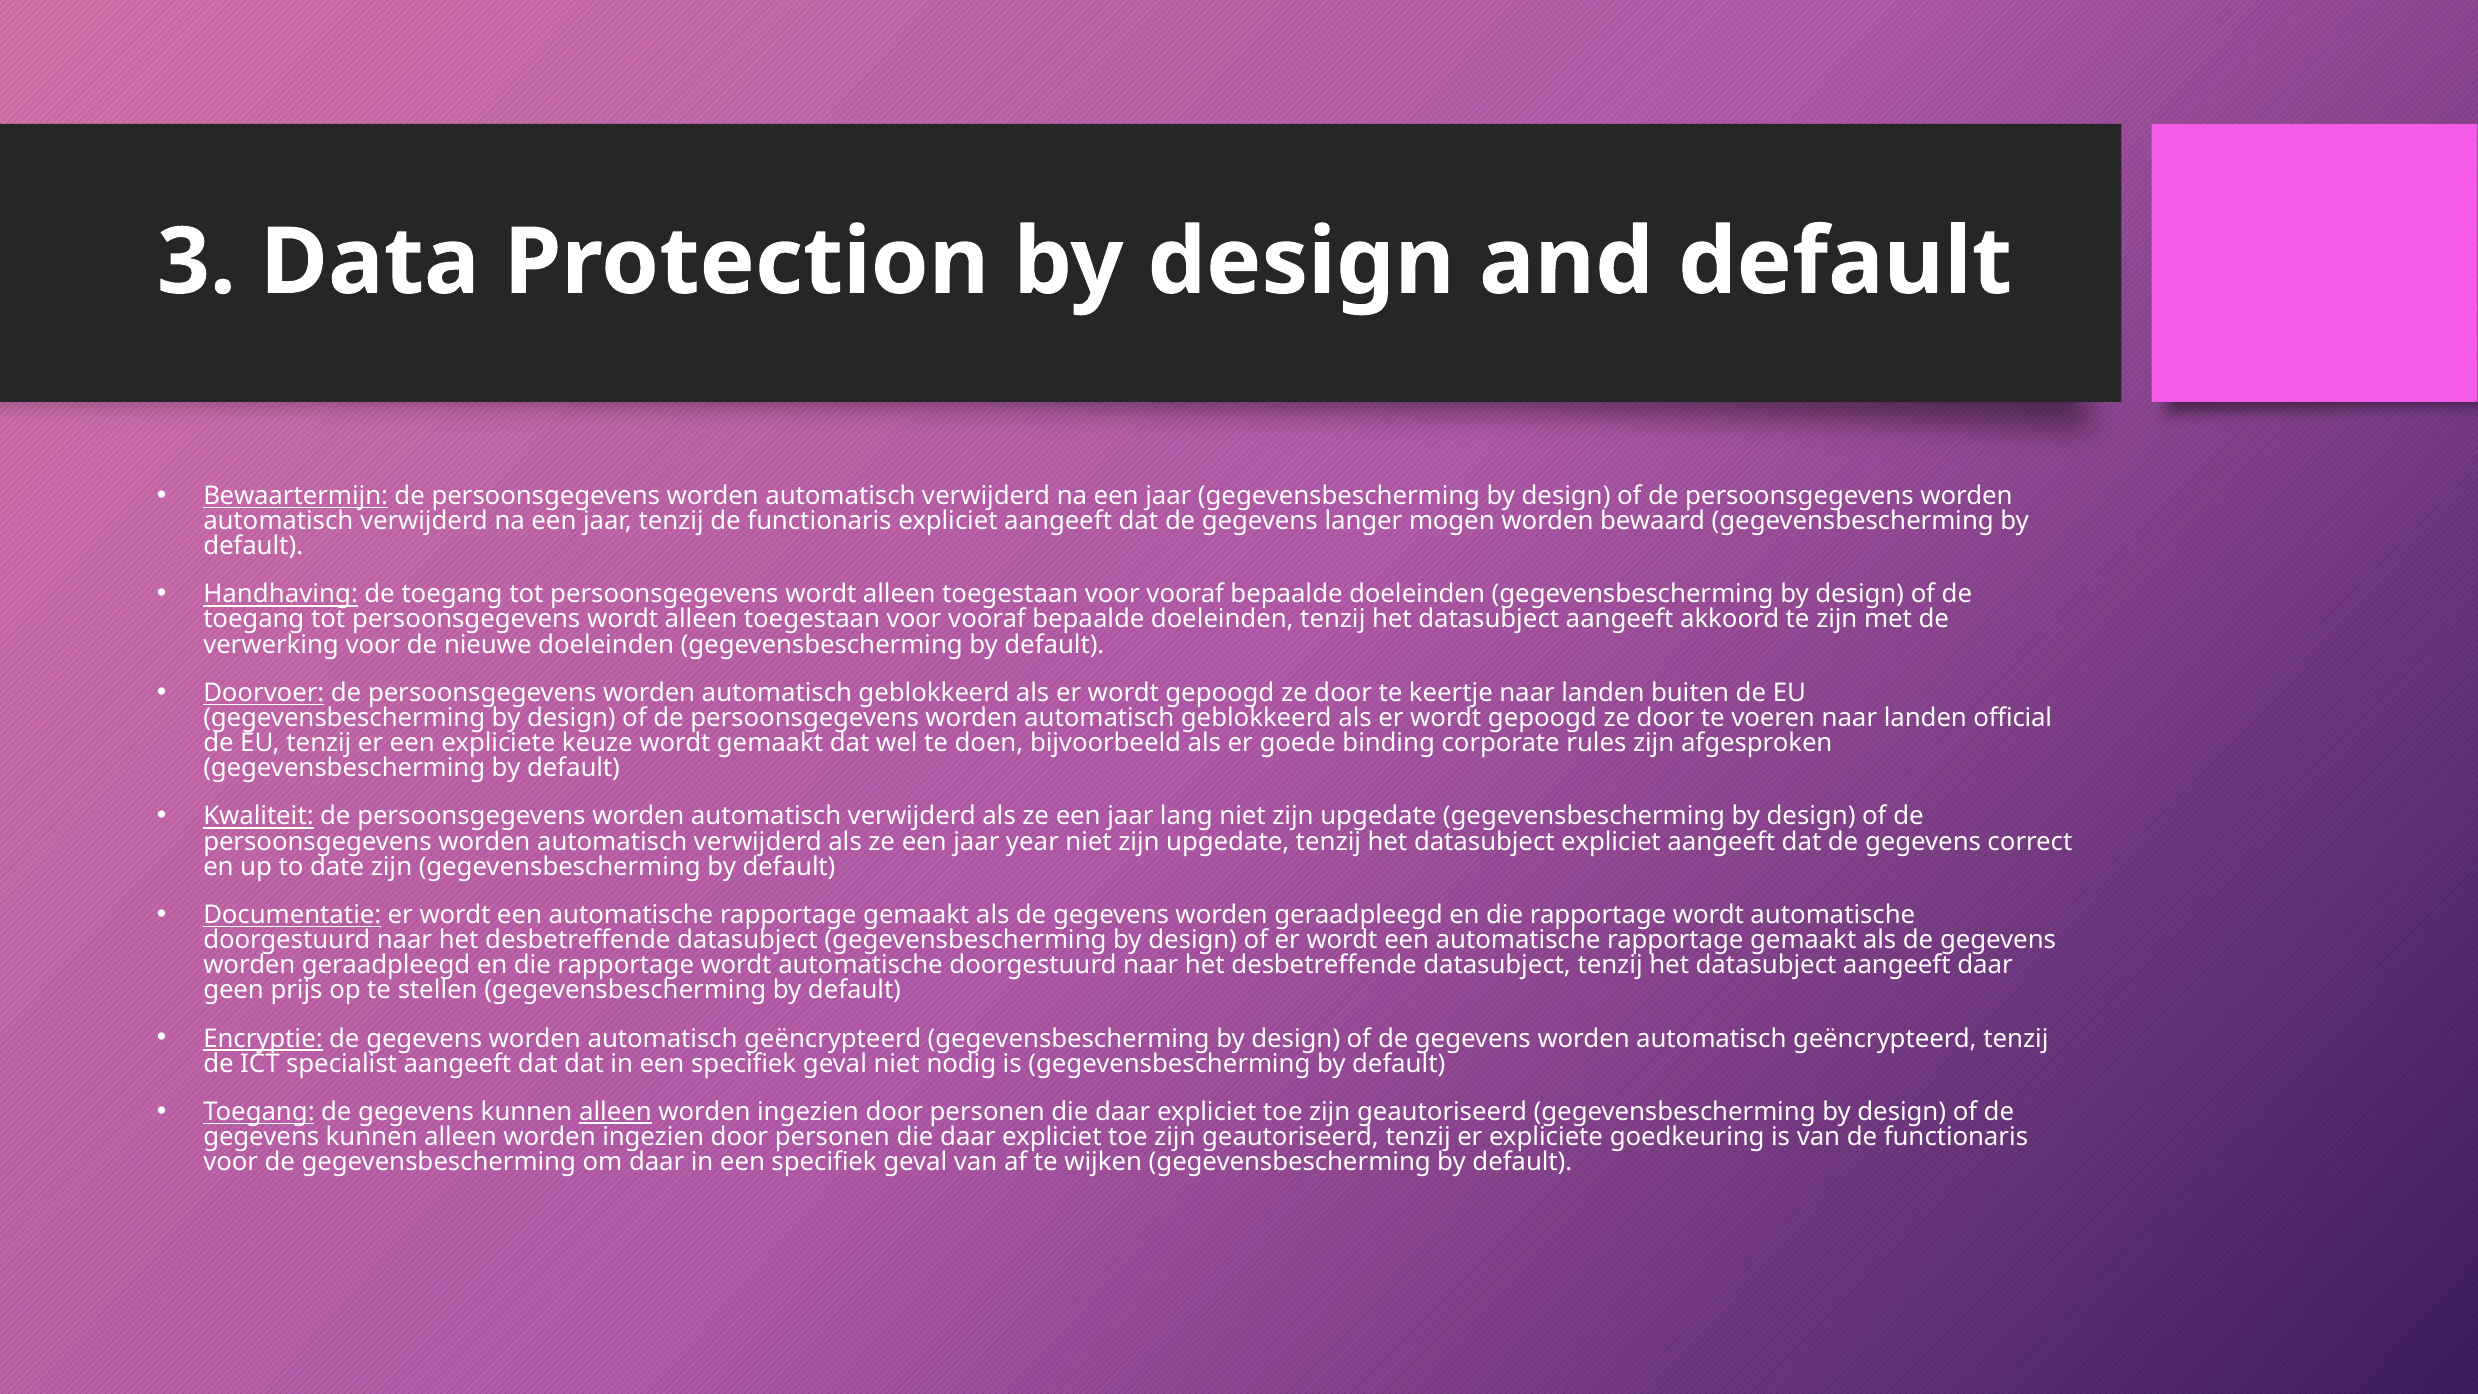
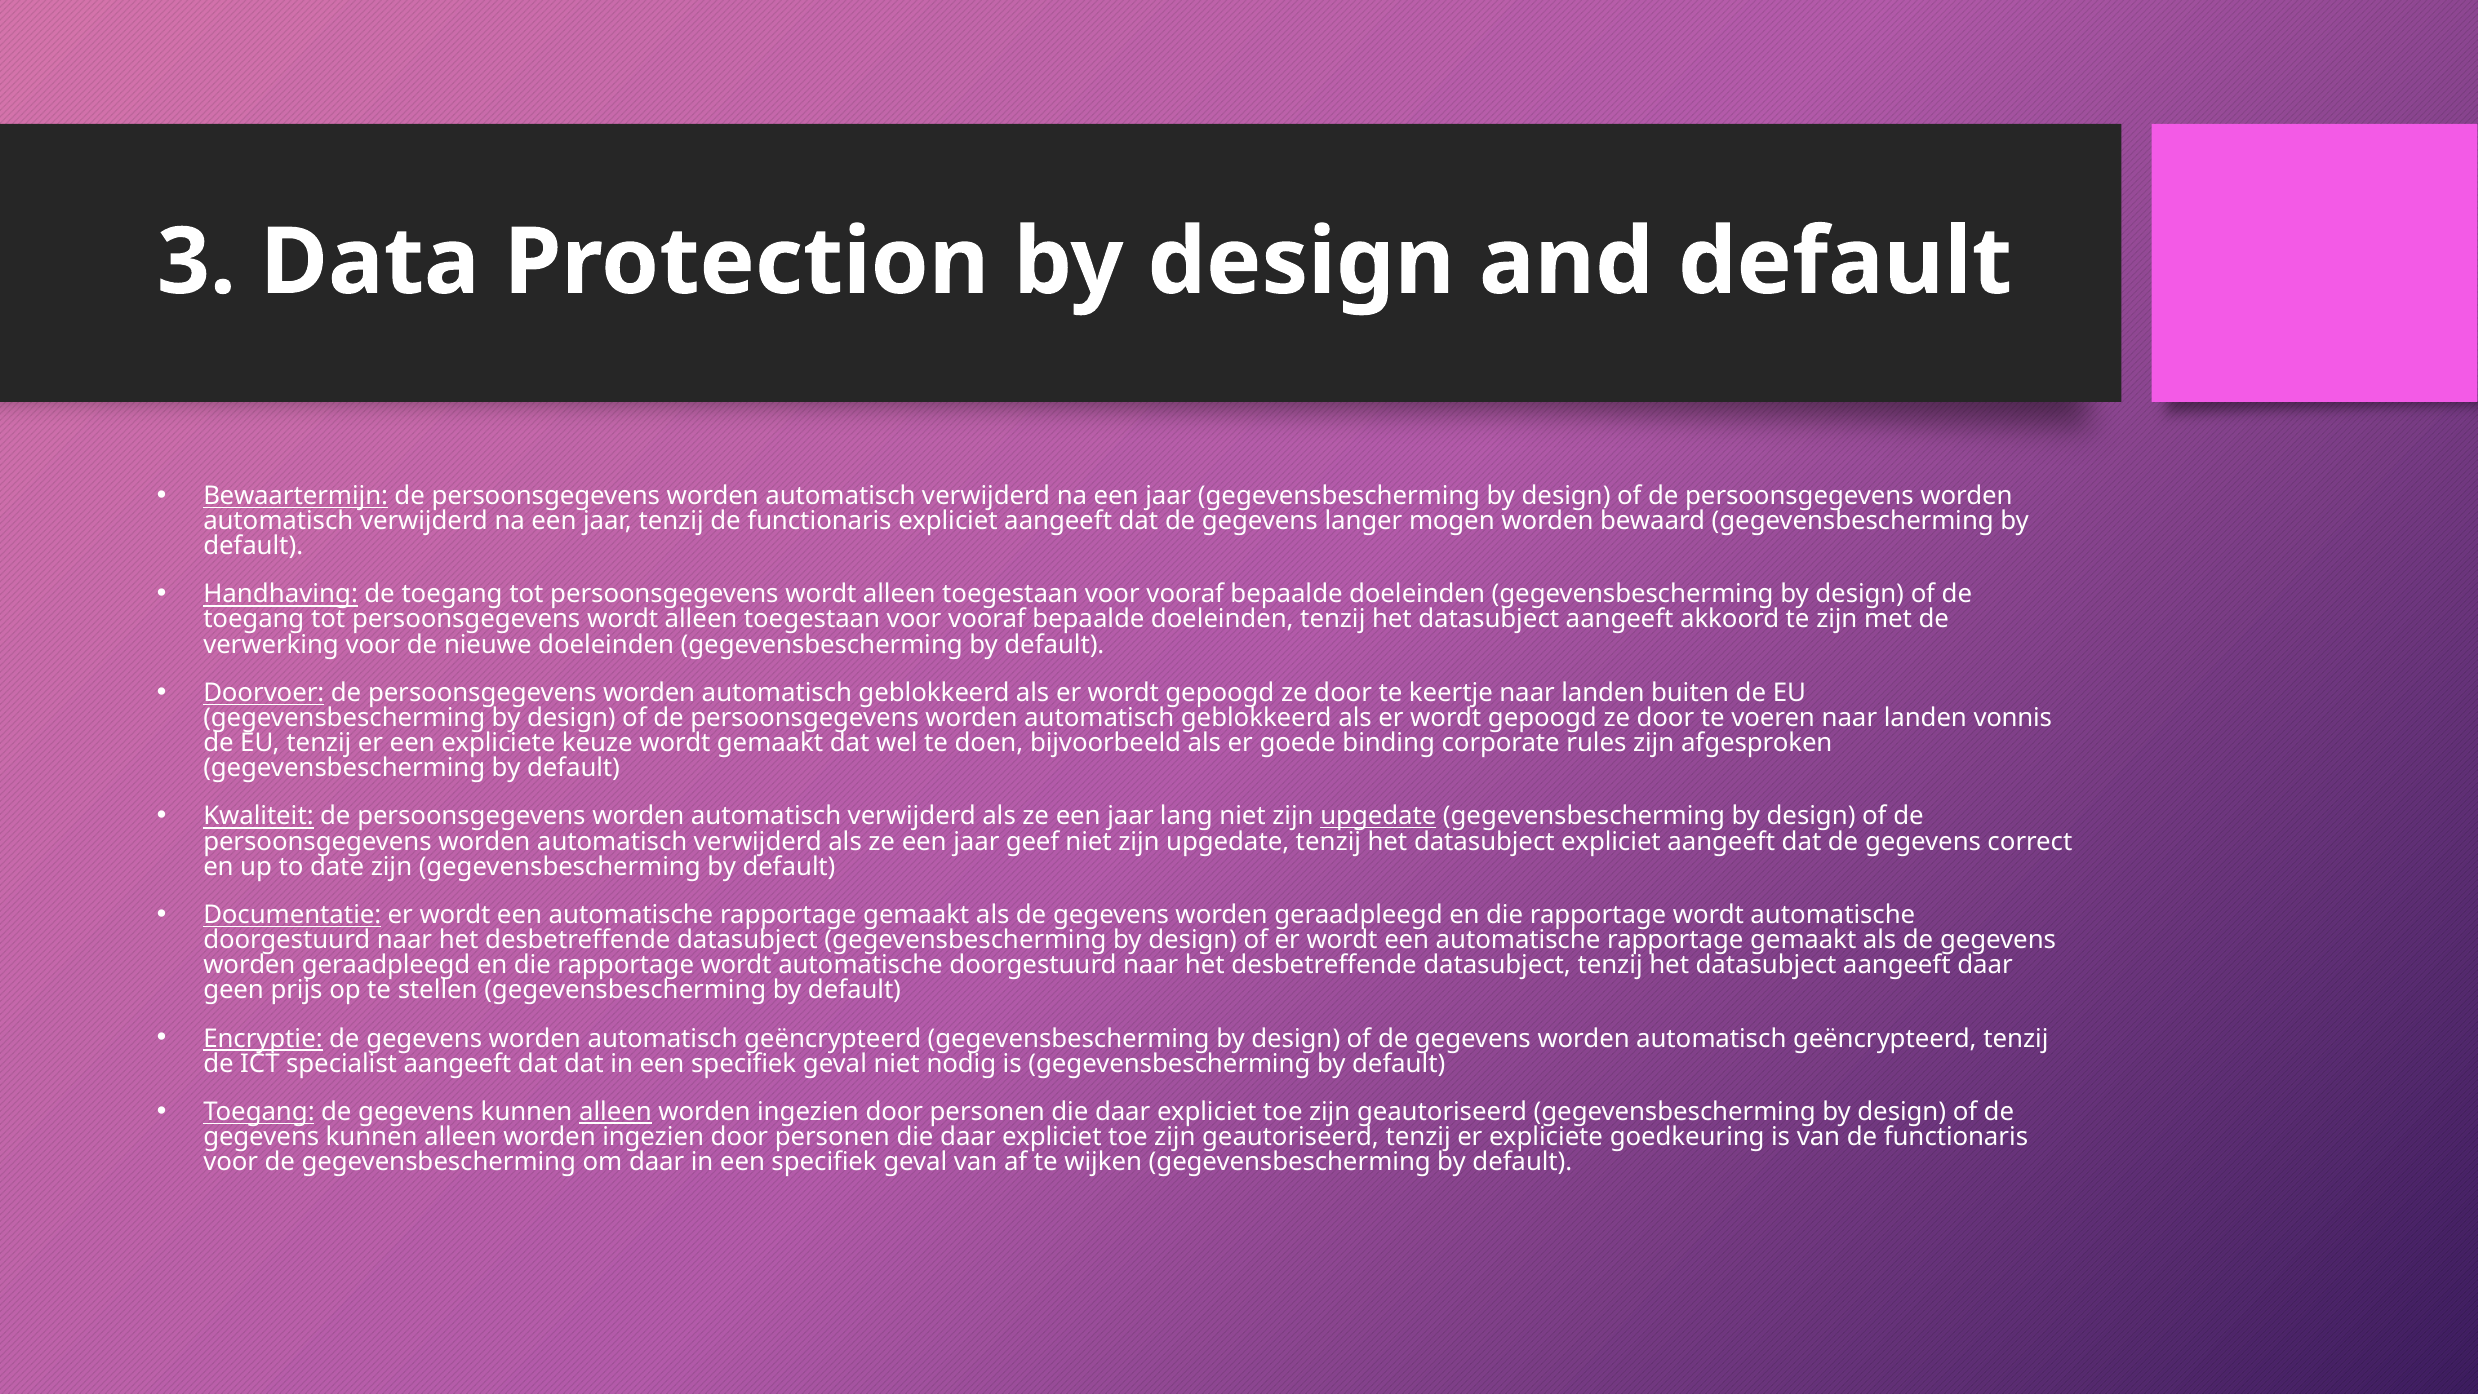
official: official -> vonnis (2013, 718)
upgedate underline: none -> present (1378, 816)
year: year -> geef (1033, 841)
